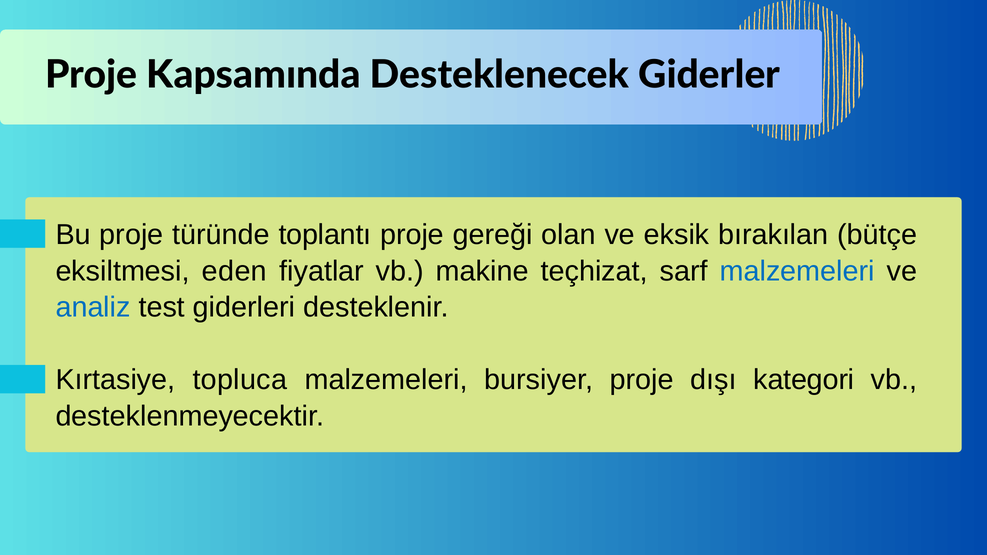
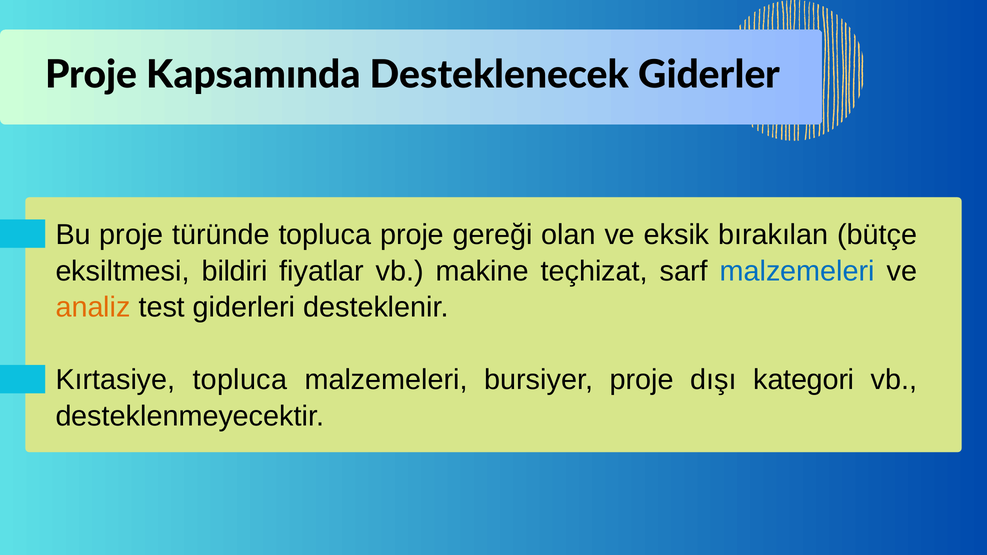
türünde toplantı: toplantı -> topluca (325, 235)
eden: eden -> bildiri (235, 271)
analiz colour: blue -> orange (93, 307)
